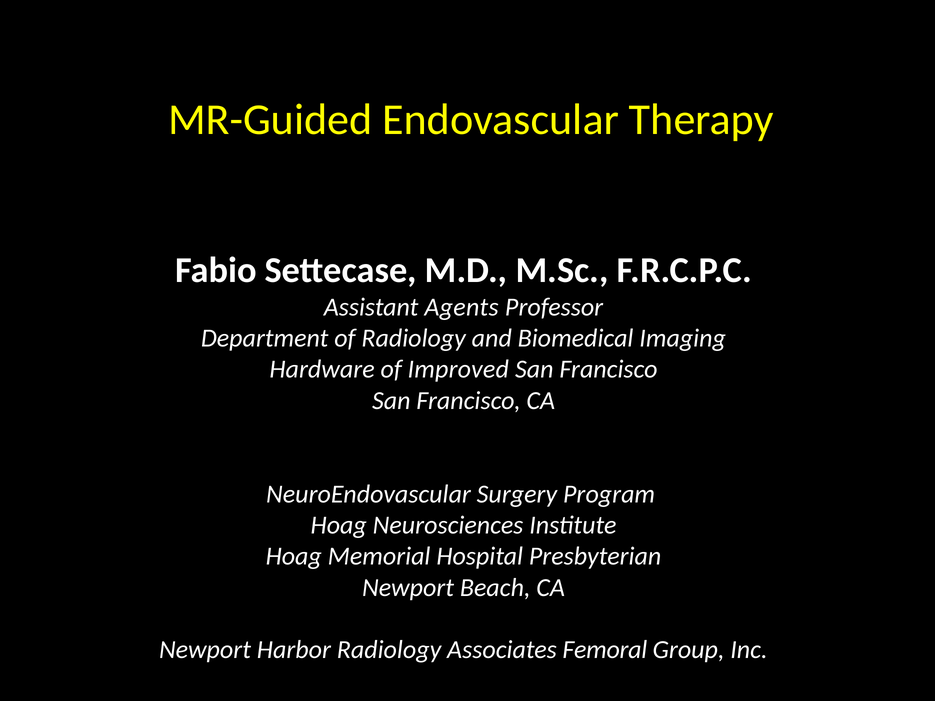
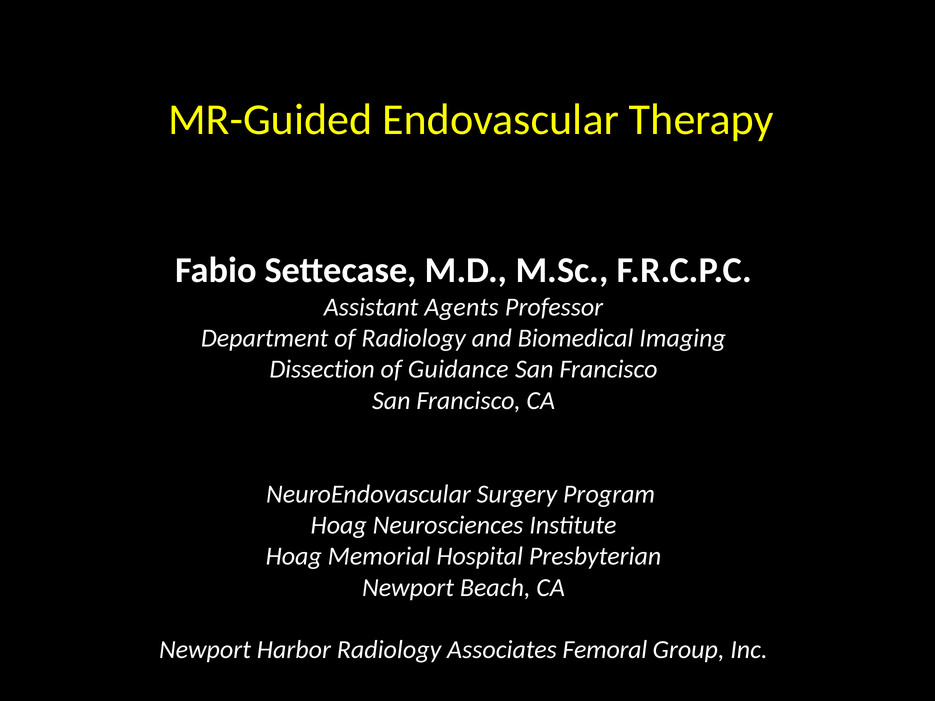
Hardware: Hardware -> Dissection (322, 370)
Improved: Improved -> Guidance (458, 370)
